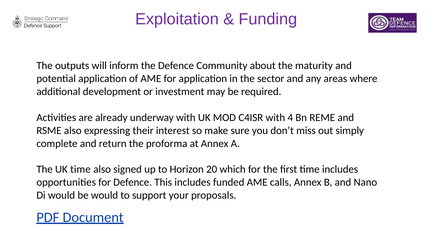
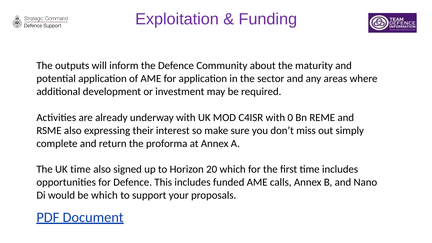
4: 4 -> 0 (290, 118)
be would: would -> which (104, 195)
